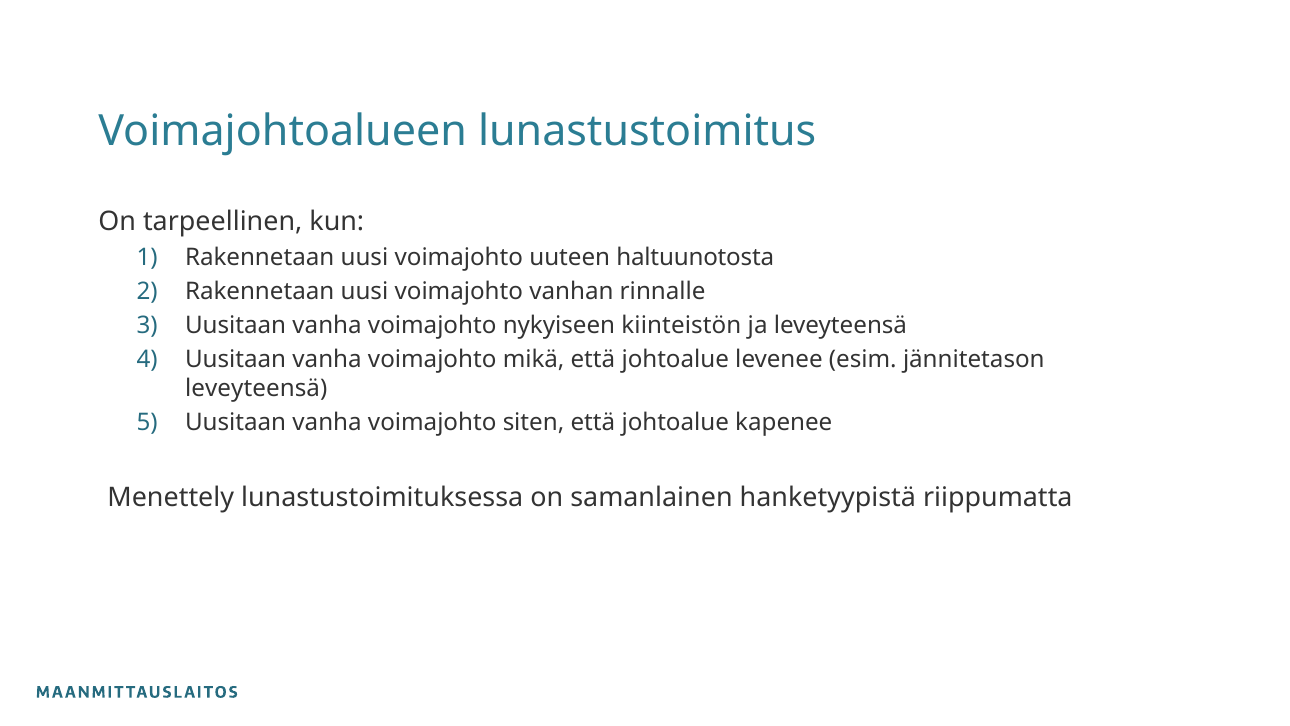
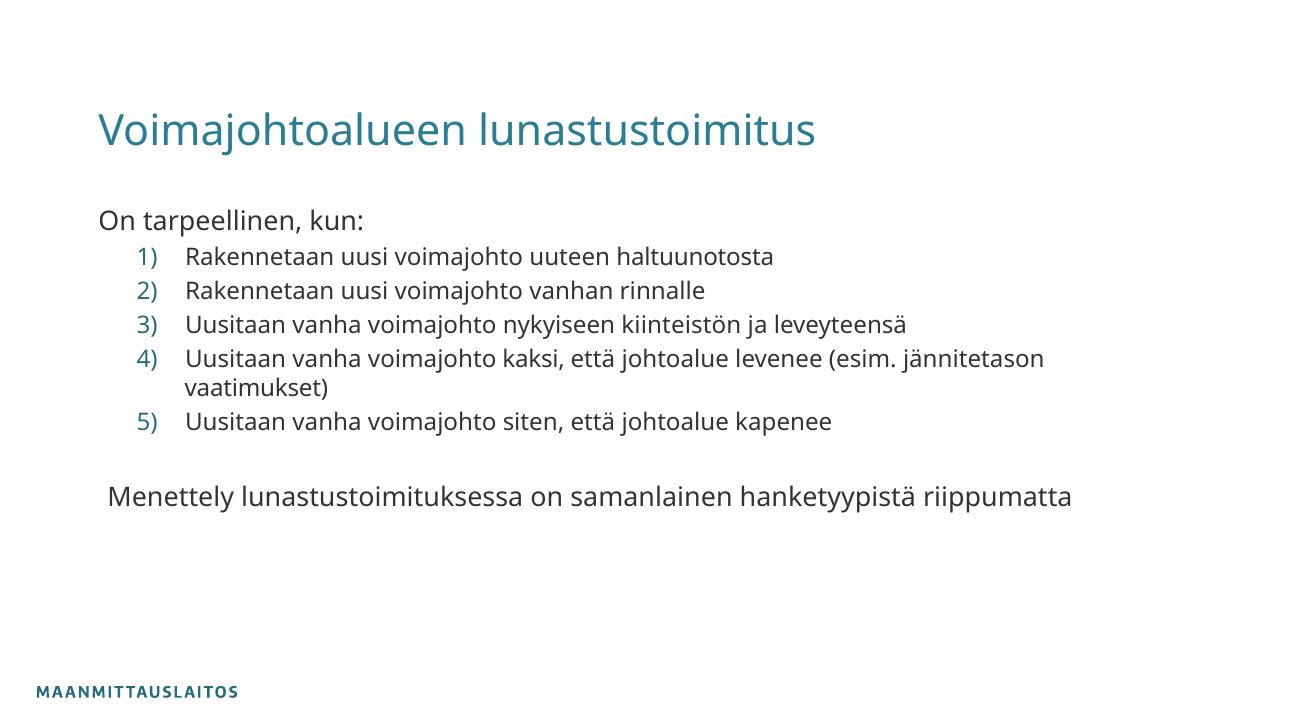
mikä: mikä -> kaksi (534, 359)
leveyteensä: leveyteensä -> vaatimukset (256, 388)
